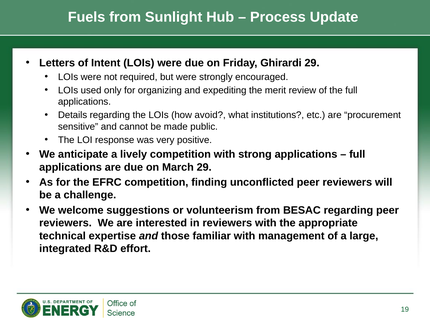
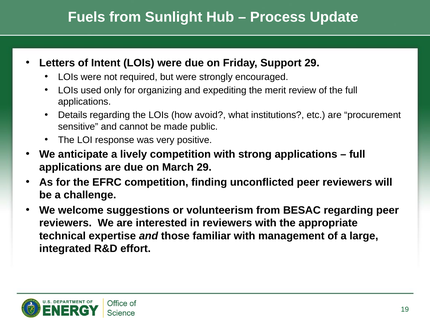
Ghirardi: Ghirardi -> Support (281, 63)
